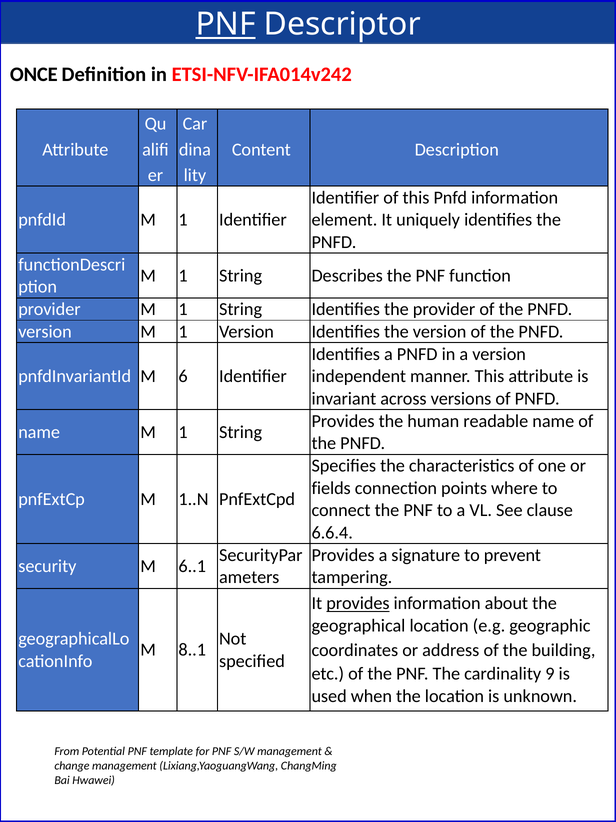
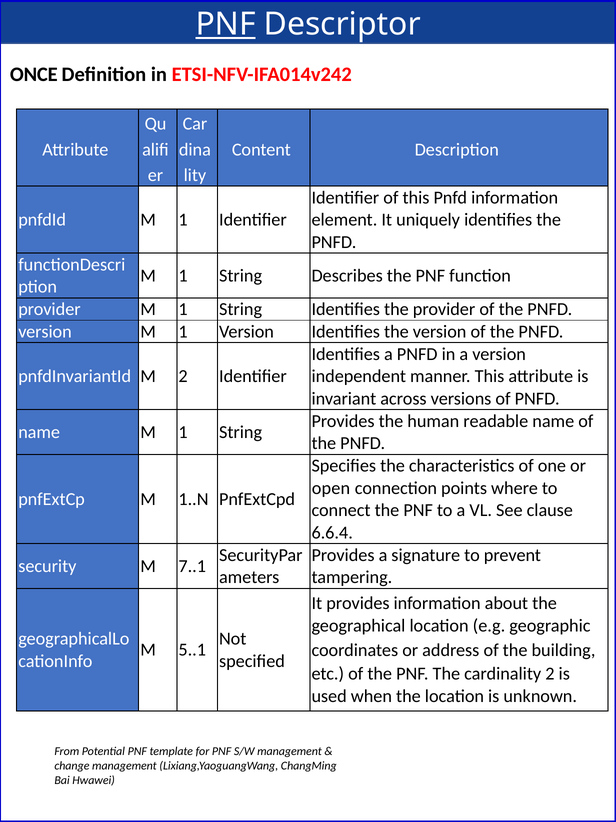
M 6: 6 -> 2 (183, 376)
fields: fields -> open (331, 488)
6..1: 6..1 -> 7..1 (192, 566)
provides underline: present -> none (358, 603)
8..1: 8..1 -> 5..1 (192, 649)
cardinality 9: 9 -> 2 (550, 673)
